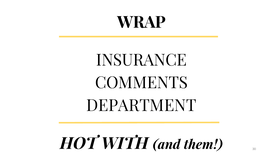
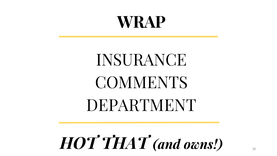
WITH: WITH -> THAT (125, 143)
them: them -> owns (203, 144)
